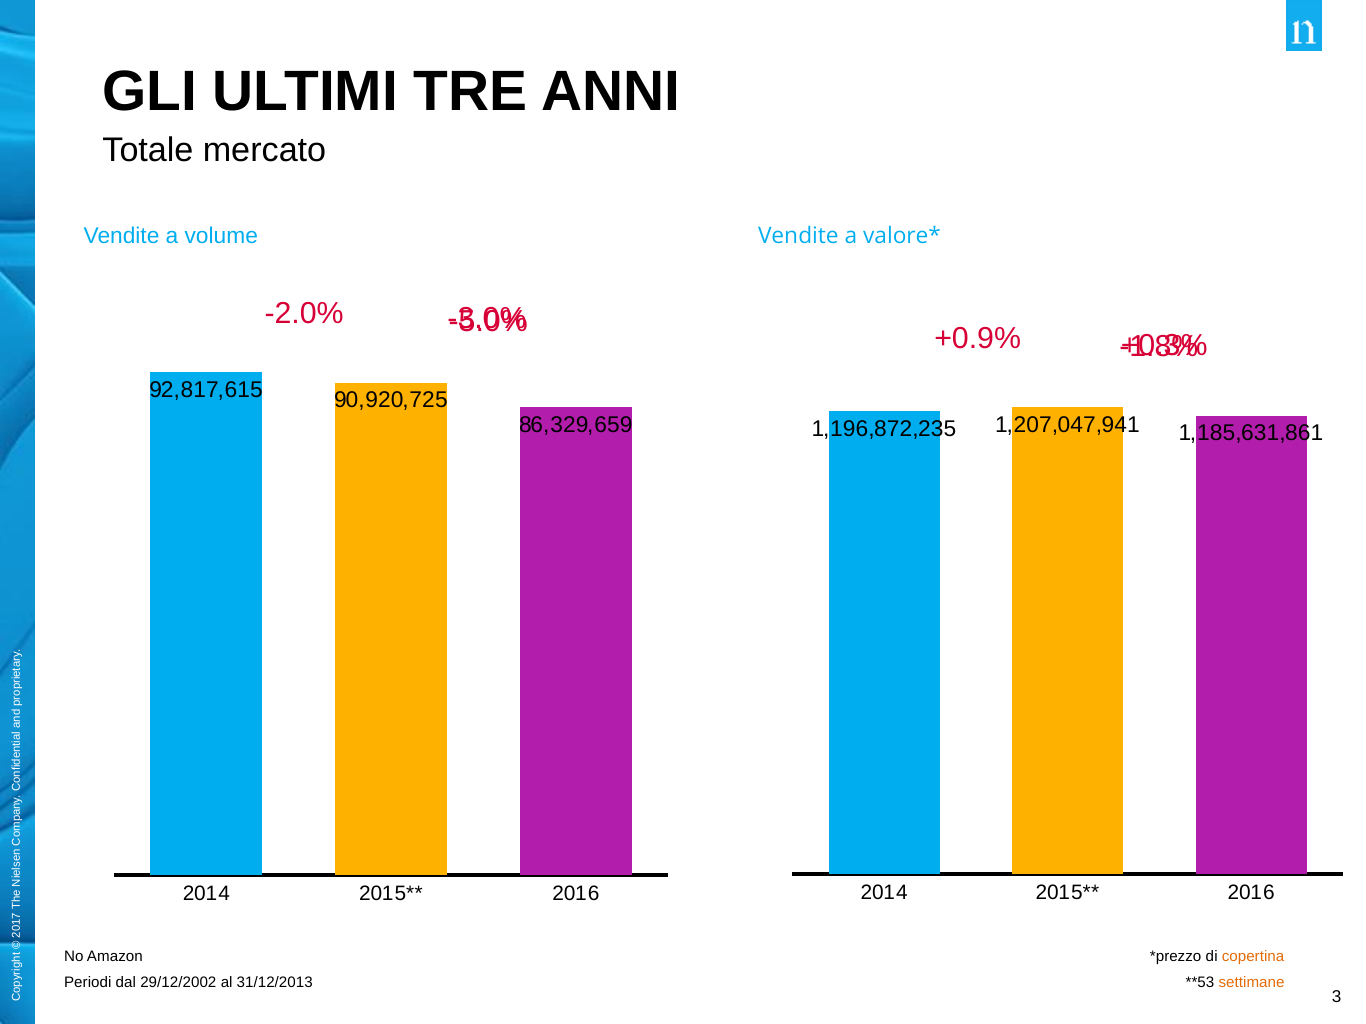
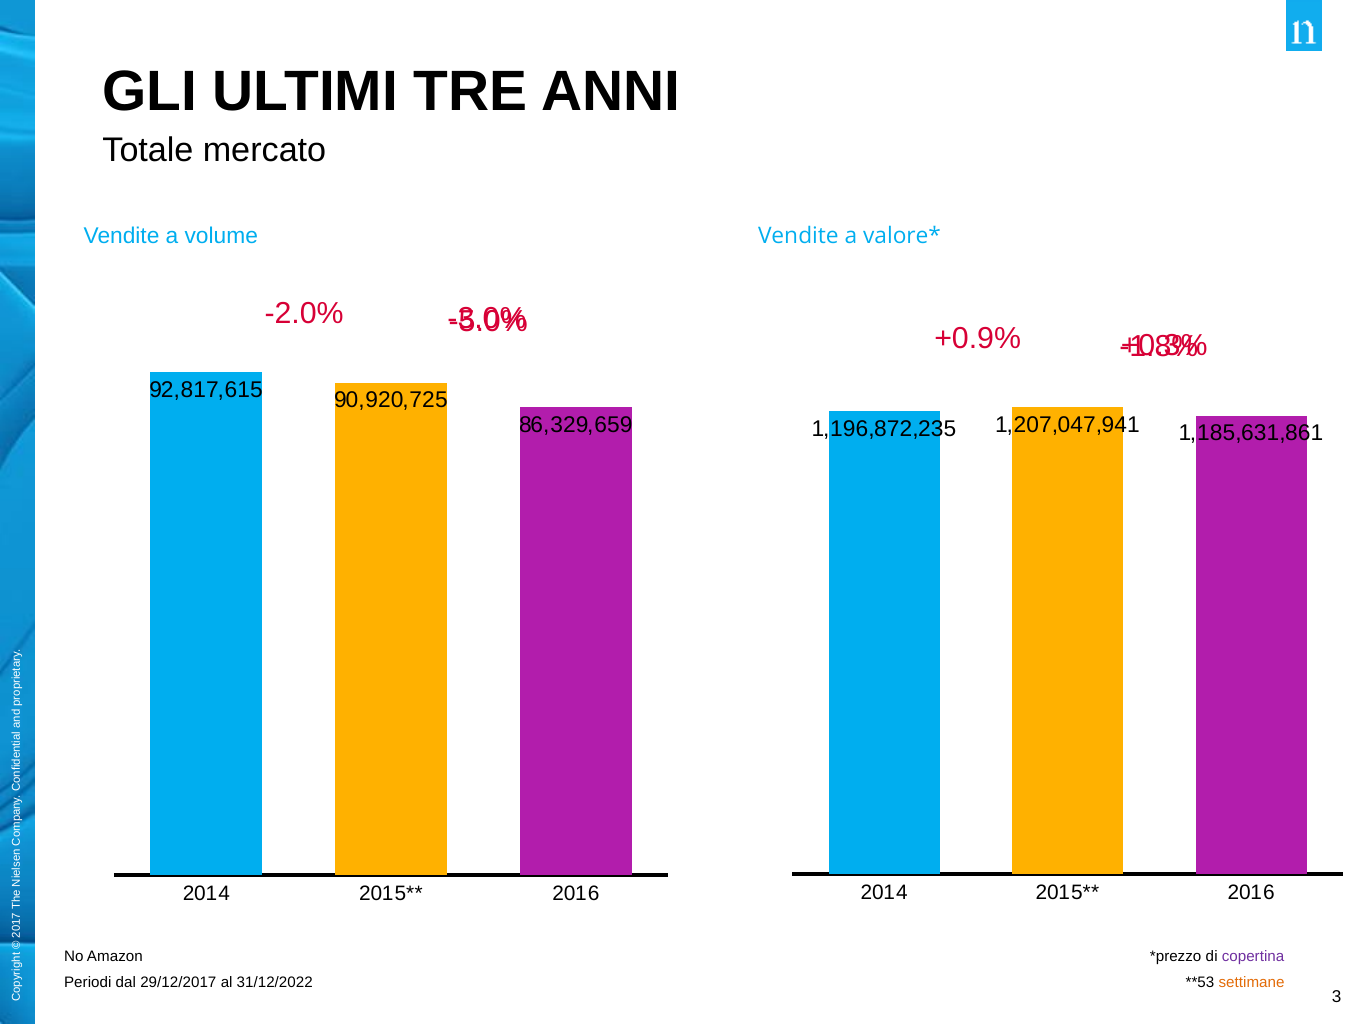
copertina colour: orange -> purple (1253, 957)
29/12/2002: 29/12/2002 -> 29/12/2017 (178, 983)
31/12/2013: 31/12/2013 -> 31/12/2022 (275, 983)
